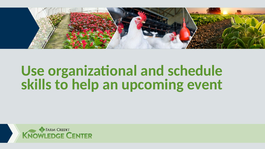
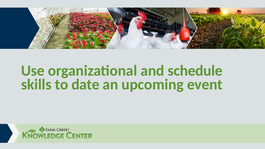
help: help -> date (85, 85)
